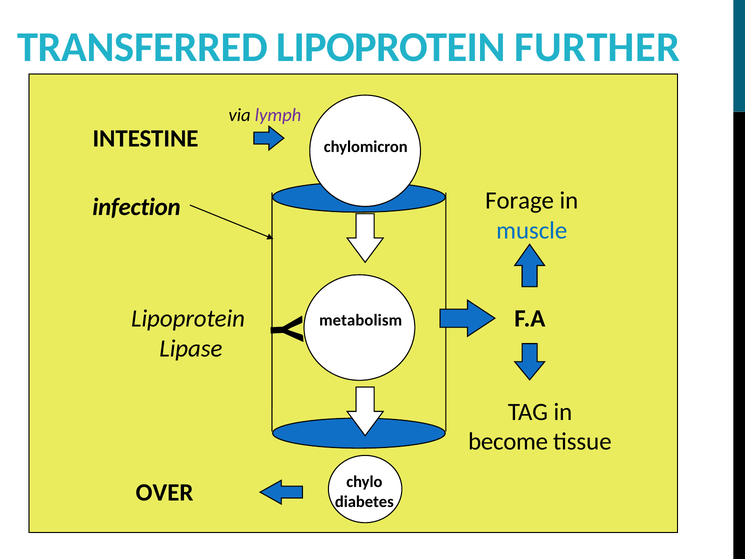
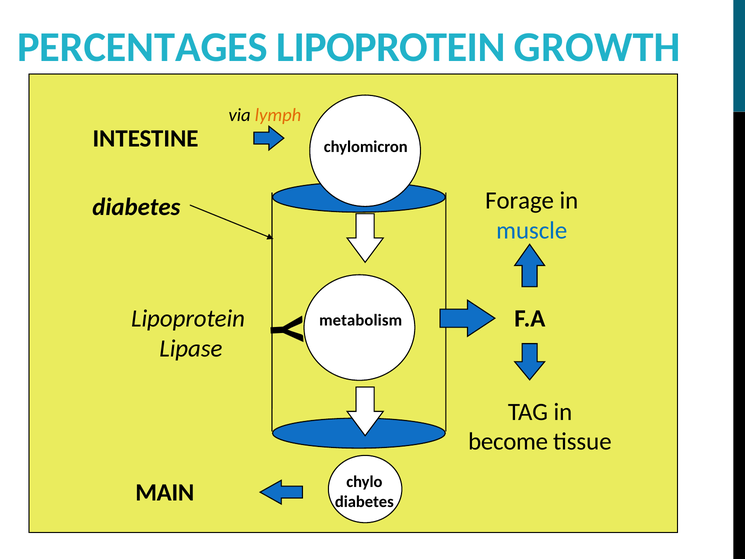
TRANSFERRED: TRANSFERRED -> PERCENTAGES (142, 47)
FURTHER: FURTHER -> GROWTH (597, 47)
lymph colour: purple -> orange (278, 115)
infection: infection -> diabetes (136, 207)
OVER: OVER -> MAIN (165, 492)
